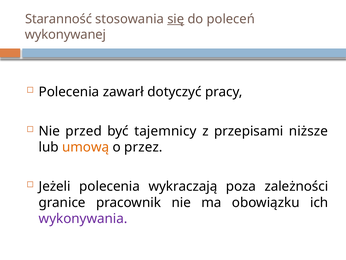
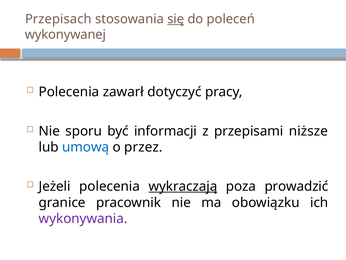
Staranność: Staranność -> Przepisach (58, 19)
przed: przed -> sporu (84, 131)
tajemnicy: tajemnicy -> informacji (166, 131)
umową colour: orange -> blue (86, 147)
wykraczają underline: none -> present (183, 186)
zależności: zależności -> prowadzić (296, 186)
